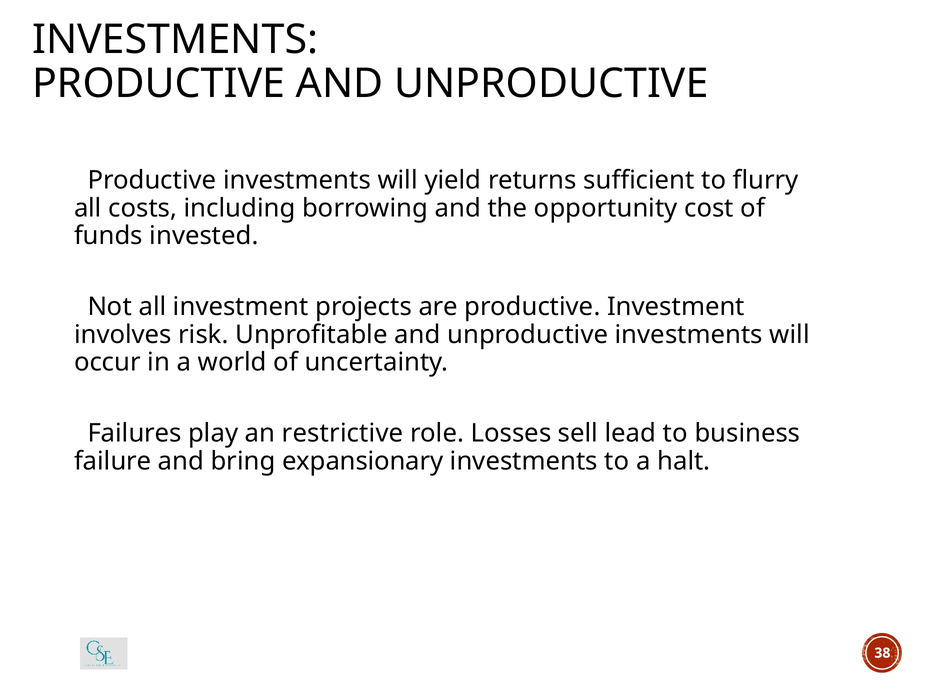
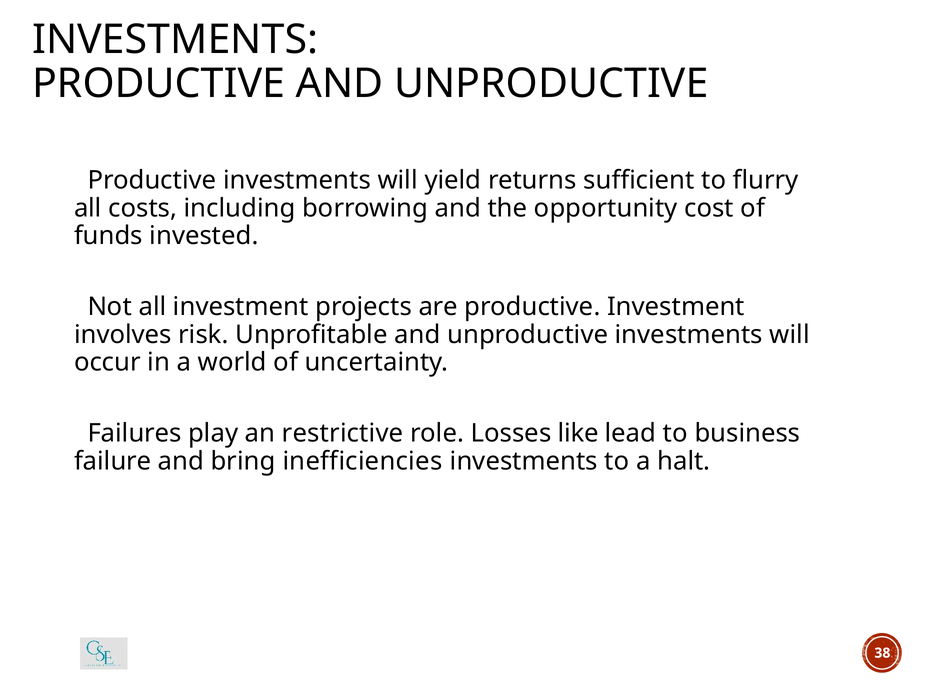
sell: sell -> like (578, 433)
expansionary: expansionary -> inefficiencies (363, 461)
